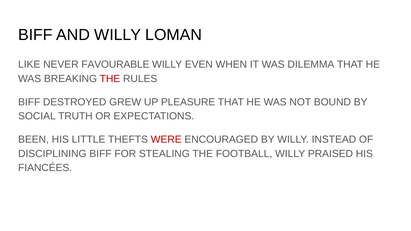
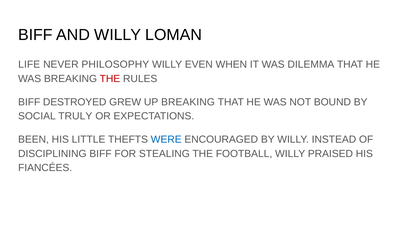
LIKE: LIKE -> LIFE (29, 65)
FAVOURABLE: FAVOURABLE -> PHILOSOPHY (115, 65)
UP PLEASURE: PLEASURE -> BREAKING (188, 102)
TRUTH: TRUTH -> TRULY (75, 116)
WERE colour: red -> blue (166, 140)
